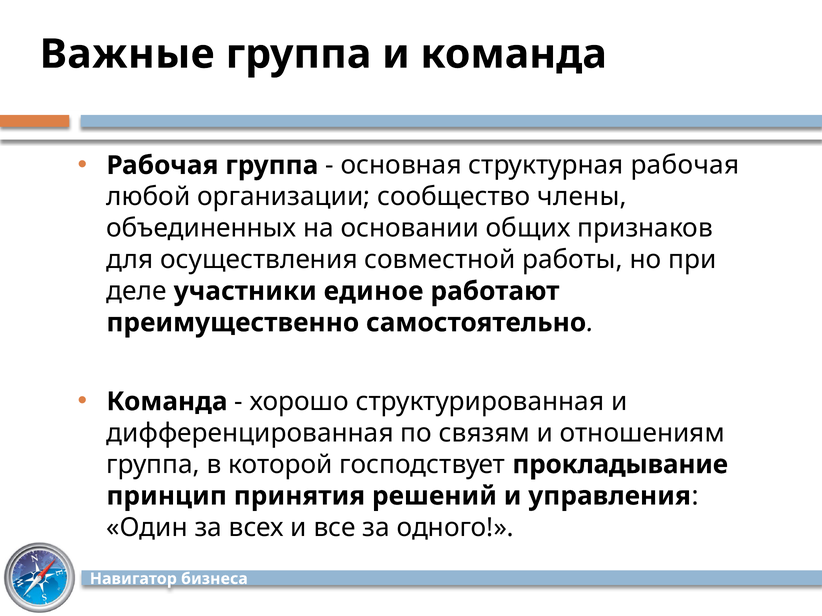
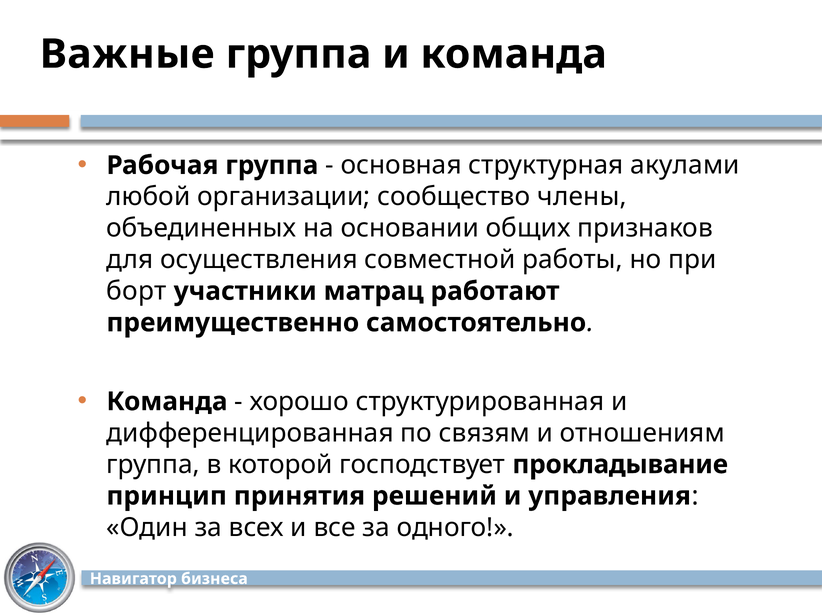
структурная рабочая: рабочая -> акулами (685, 165)
деле: деле -> борт (136, 291)
единое: единое -> матрац (374, 291)
